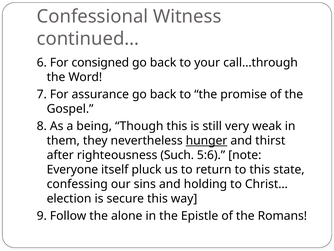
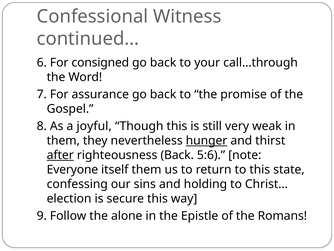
being: being -> joyful (94, 126)
after underline: none -> present (60, 155)
righteousness Such: Such -> Back (177, 155)
itself pluck: pluck -> them (146, 169)
